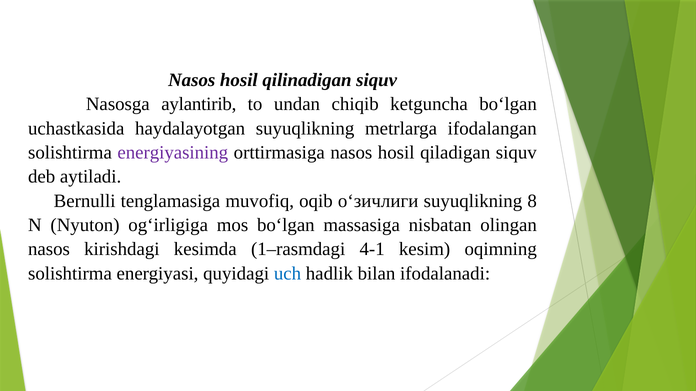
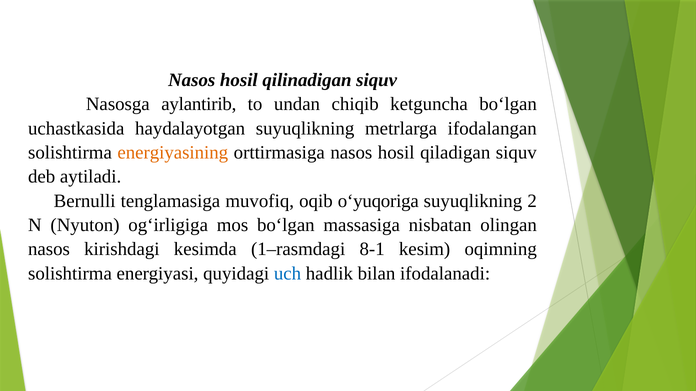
energiyasining colour: purple -> orange (173, 153)
o‘зичлиги: o‘зичлиги -> o‘yuqoriga (378, 201)
8: 8 -> 2 (532, 201)
4-1: 4-1 -> 8-1 (372, 250)
